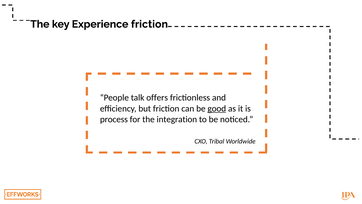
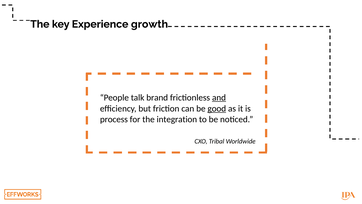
Experience friction: friction -> growth (149, 24)
offers: offers -> brand (157, 97)
and underline: none -> present (219, 97)
